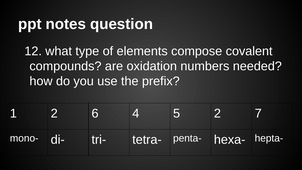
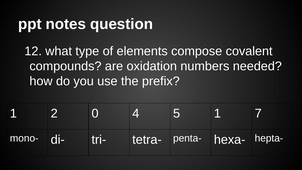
6: 6 -> 0 (95, 113)
5 2: 2 -> 1 (217, 113)
